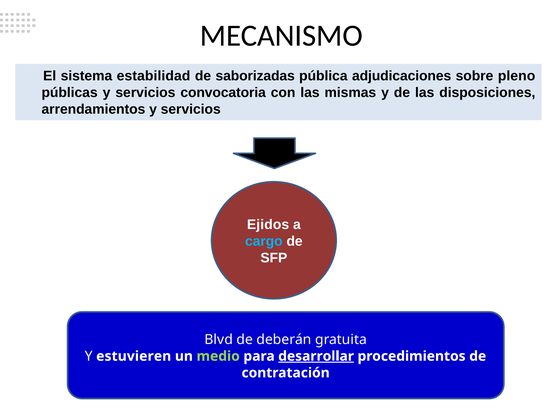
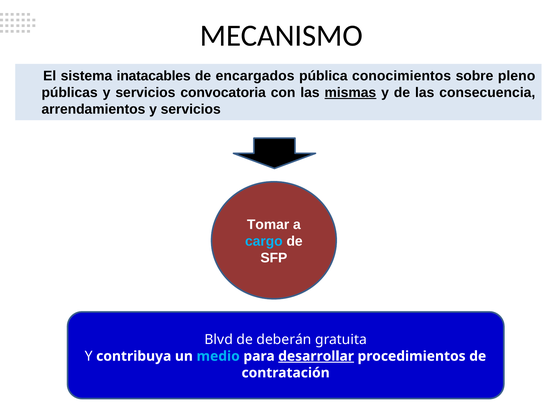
estabilidad: estabilidad -> inatacables (154, 76)
saborizadas: saborizadas -> encargados (255, 76)
adjudicaciones: adjudicaciones -> conocimientos (402, 76)
mismas underline: none -> present (350, 92)
disposiciones: disposiciones -> consecuencia (487, 92)
Ejidos: Ejidos -> Tomar (268, 224)
estuvieren: estuvieren -> contribuya (134, 356)
medio colour: light green -> light blue (218, 356)
